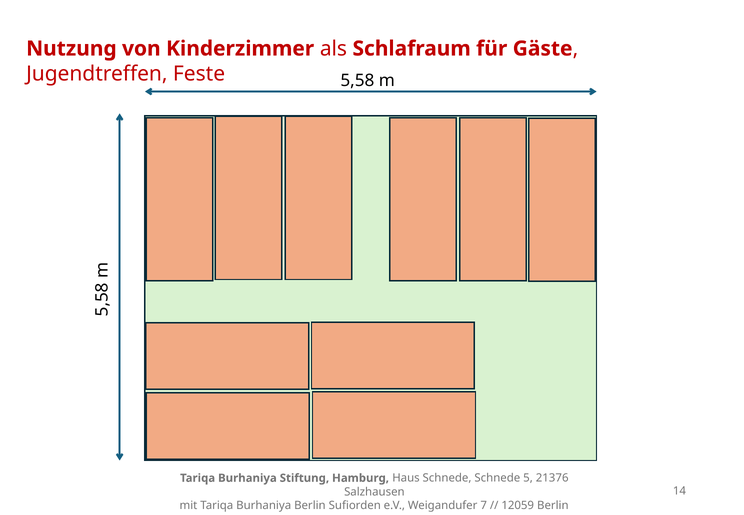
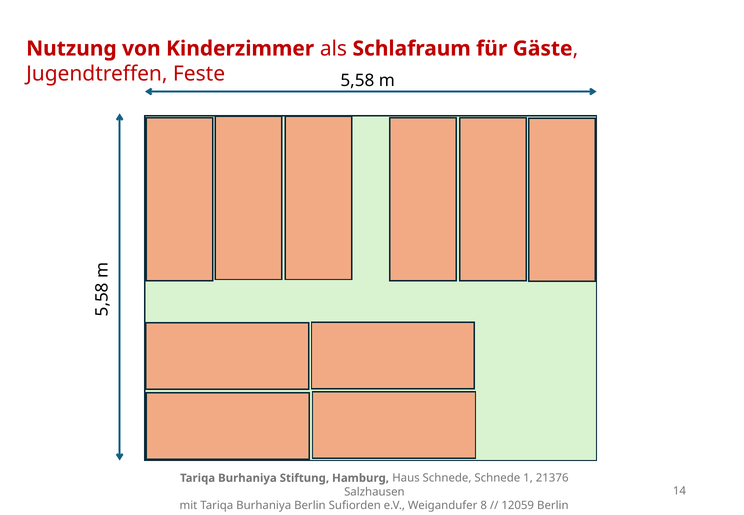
Schnede 5: 5 -> 1 (528, 478)
Weigandufer 7: 7 -> 8 (484, 506)
